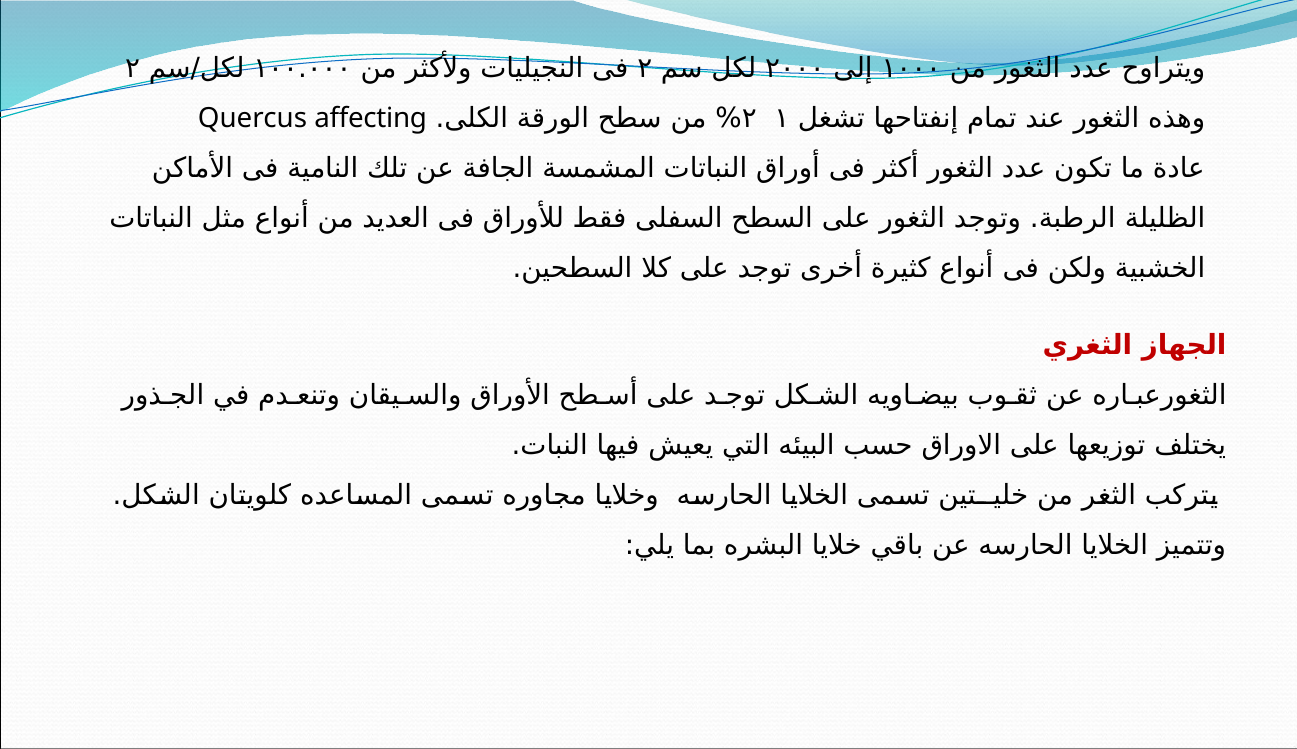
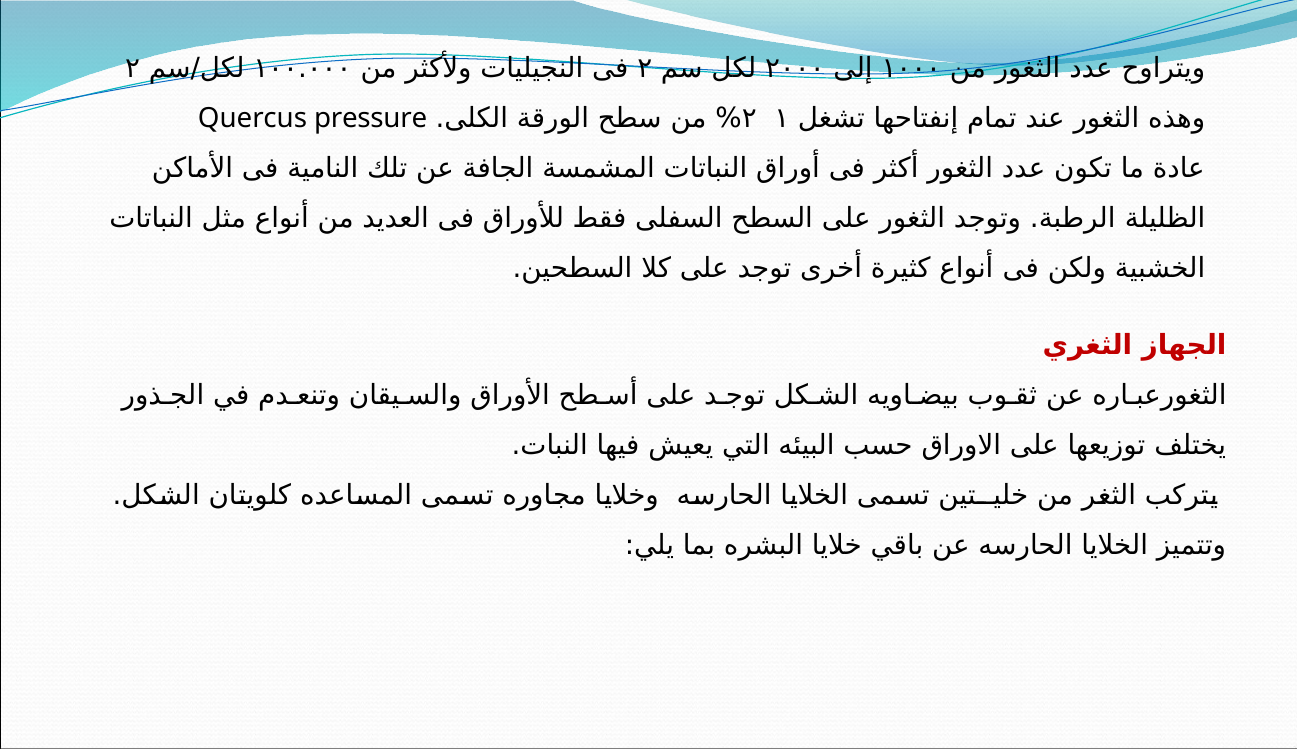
affecting: affecting -> pressure (371, 118)
